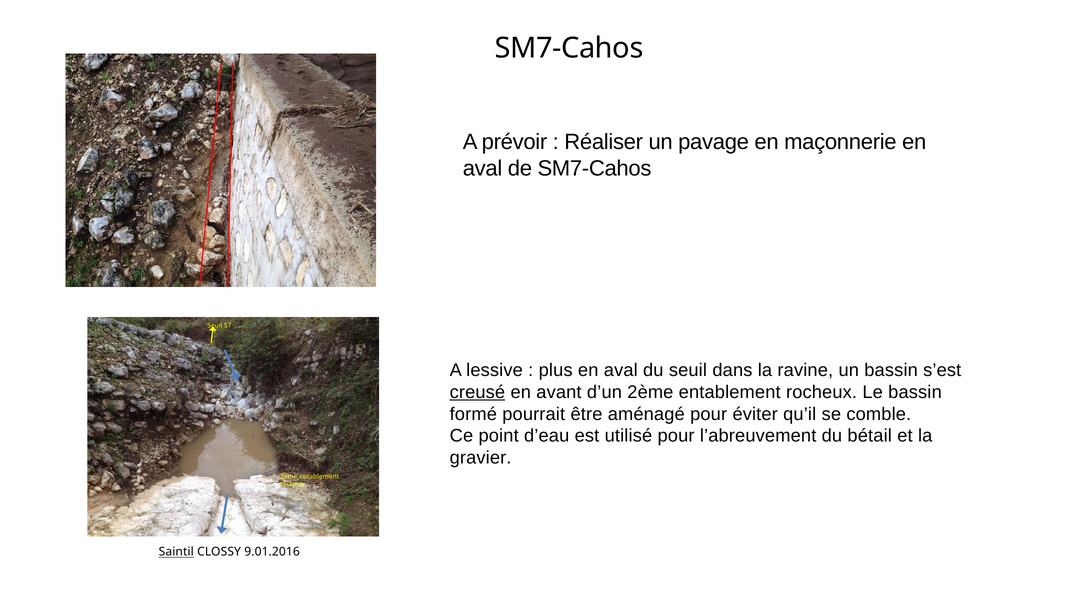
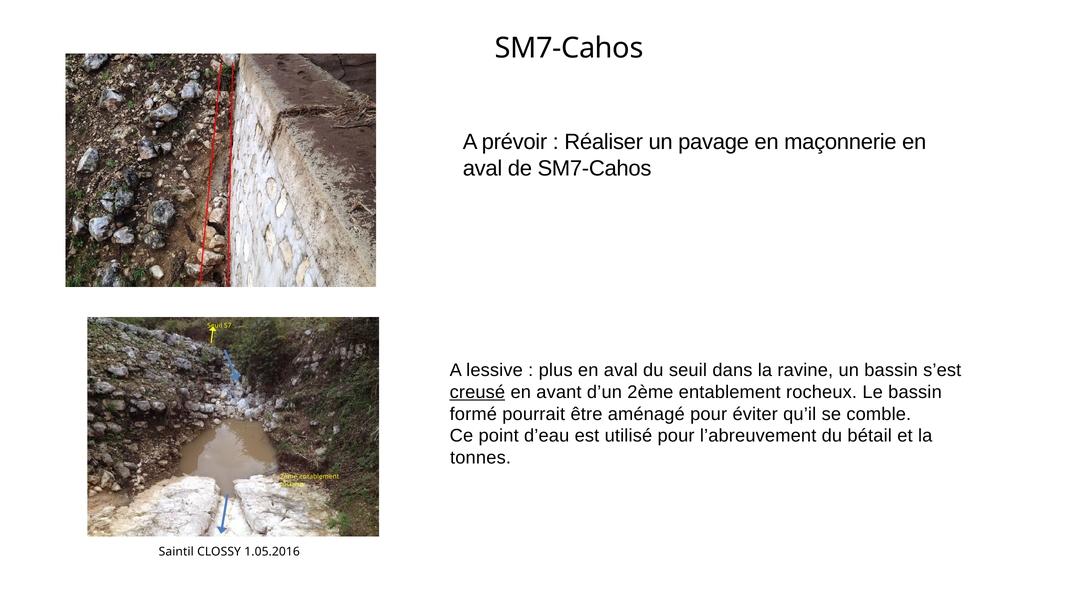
gravier: gravier -> tonnes (481, 458)
Saintil underline: present -> none (176, 552)
9.01.2016: 9.01.2016 -> 1.05.2016 (272, 552)
